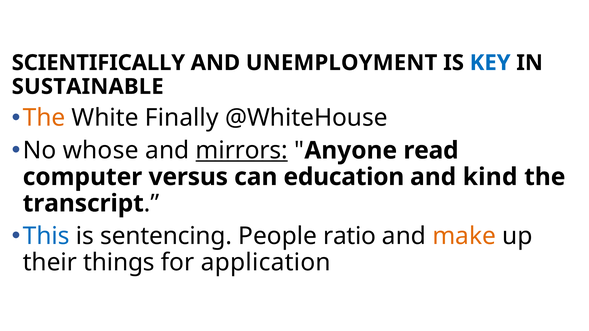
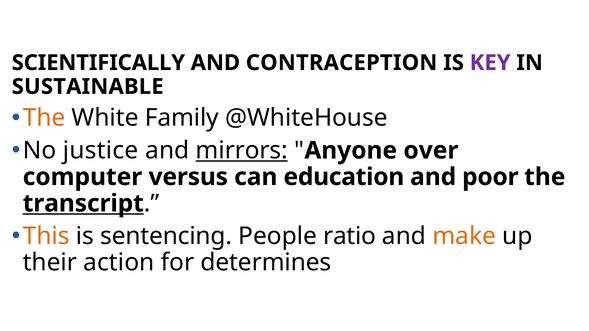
UNEMPLOYMENT: UNEMPLOYMENT -> CONTRACEPTION (342, 63)
KEY colour: blue -> purple (490, 63)
Finally: Finally -> Family (182, 118)
whose: whose -> justice (101, 151)
read: read -> over (431, 151)
kind: kind -> poor (490, 177)
transcript underline: none -> present (83, 204)
This colour: blue -> orange (46, 236)
things: things -> action (119, 263)
application: application -> determines (266, 263)
